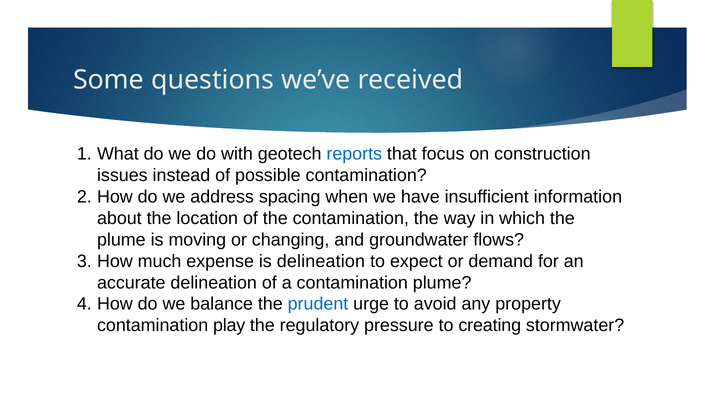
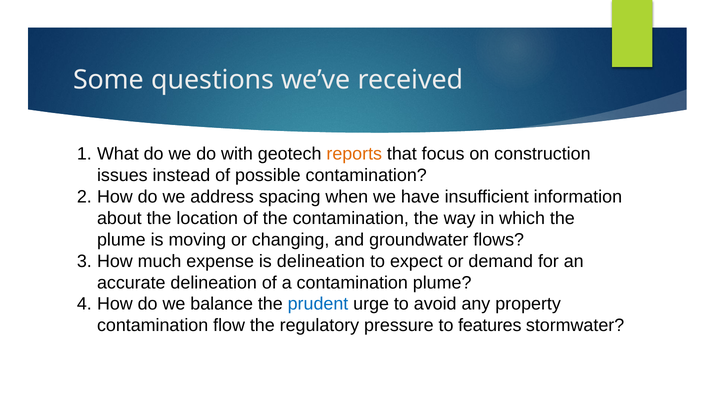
reports colour: blue -> orange (354, 154)
play: play -> flow (229, 326)
creating: creating -> features (490, 326)
